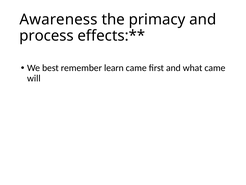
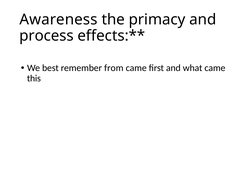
learn: learn -> from (114, 68)
will: will -> this (34, 78)
